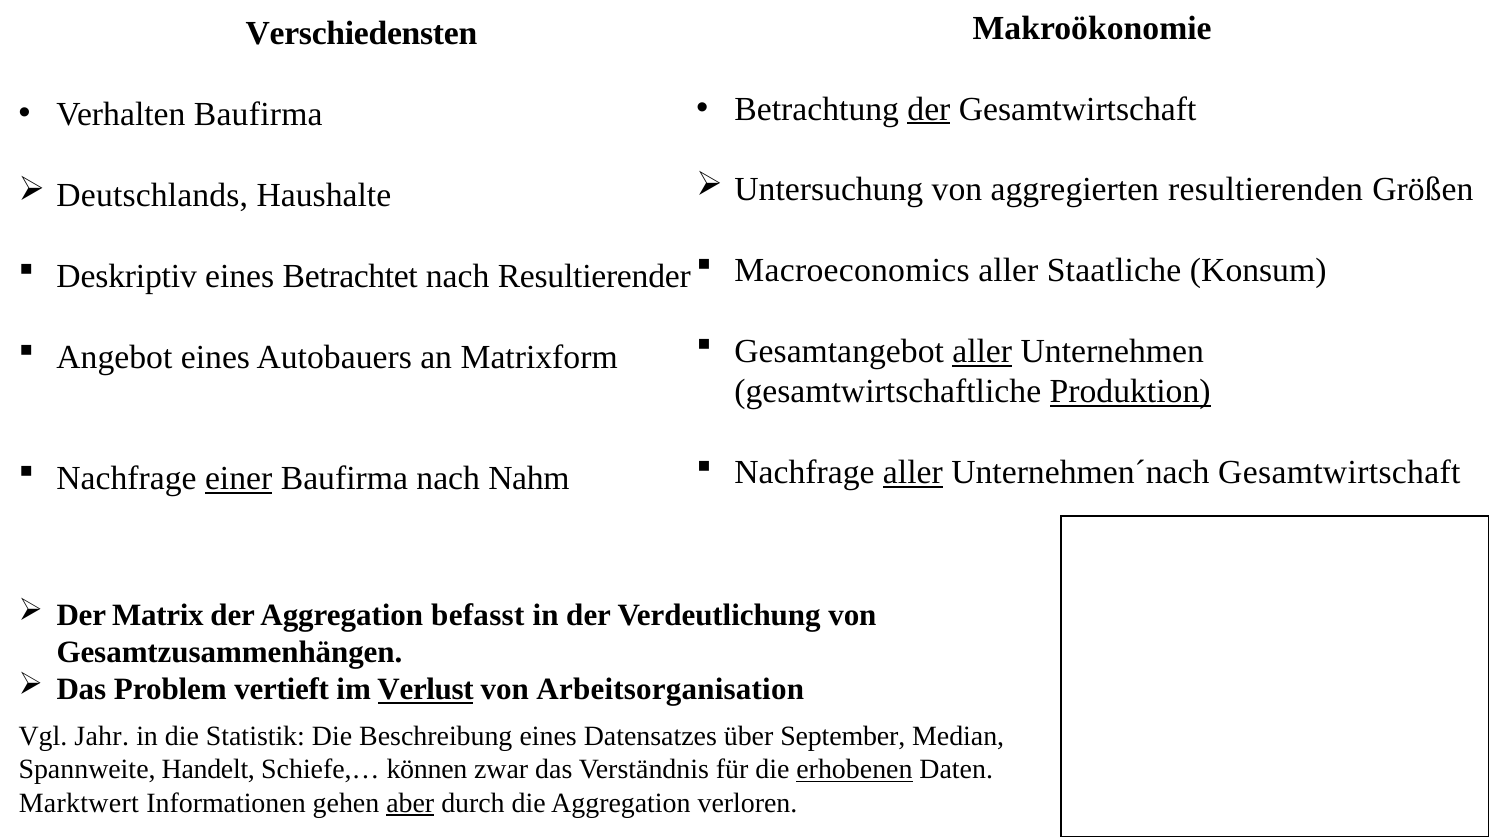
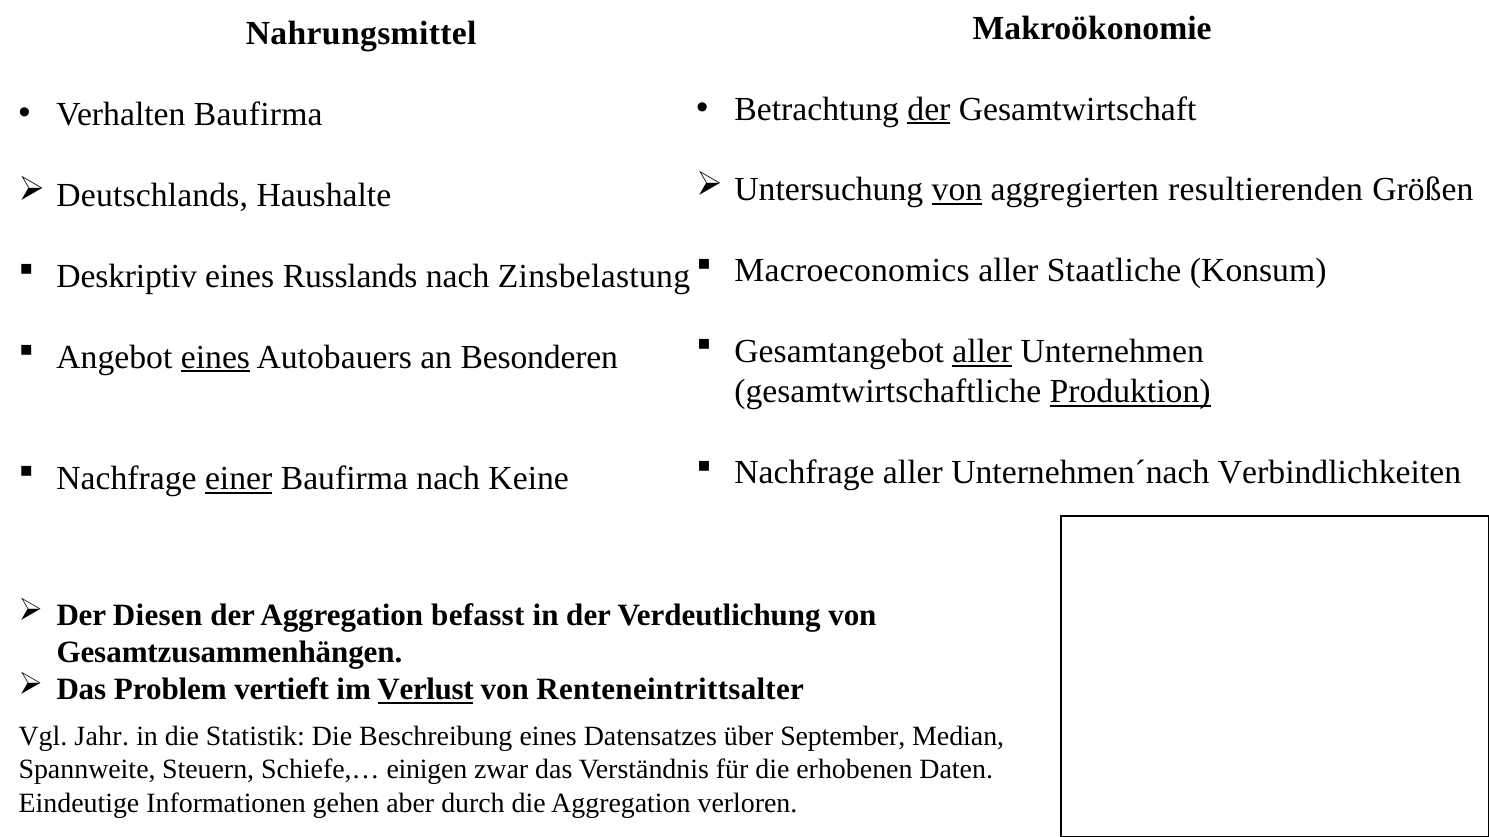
Verschiedensten: Verschiedensten -> Nahrungsmittel (361, 34)
von underline: none -> present (957, 190)
Betrachtet: Betrachtet -> Russlands (350, 276)
Resultierender: Resultierender -> Zinsbelastung (594, 276)
eines underline: none -> present (215, 357)
Matrixform: Matrixform -> Besonderen (539, 357)
aller underline: present -> none (913, 473)
Unternehmen´nach Gesamtwirtschaft: Gesamtwirtschaft -> Verbindlichkeiten (1340, 473)
Nahm: Nahm -> Keine (529, 479)
Matrix: Matrix -> Diesen (158, 616)
Arbeitsorganisation: Arbeitsorganisation -> Renteneintrittsalter (670, 690)
Handelt: Handelt -> Steuern (208, 770)
können: können -> einigen (427, 770)
erhobenen underline: present -> none (854, 770)
Marktwert: Marktwert -> Eindeutige (79, 804)
aber underline: present -> none (410, 804)
